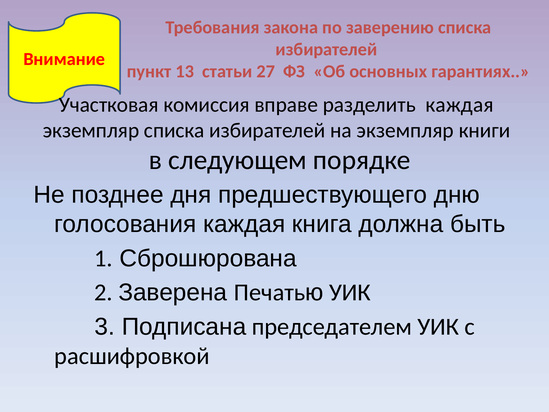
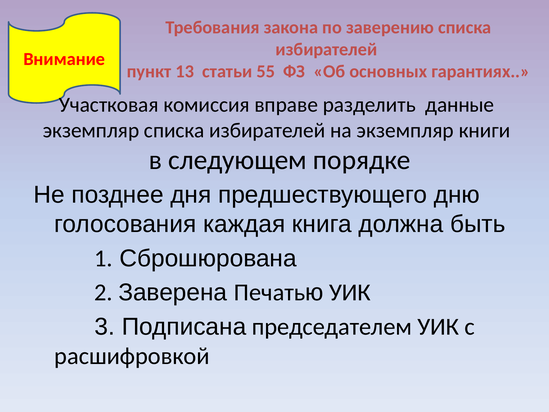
27: 27 -> 55 (266, 71)
разделить каждая: каждая -> данные (460, 105)
